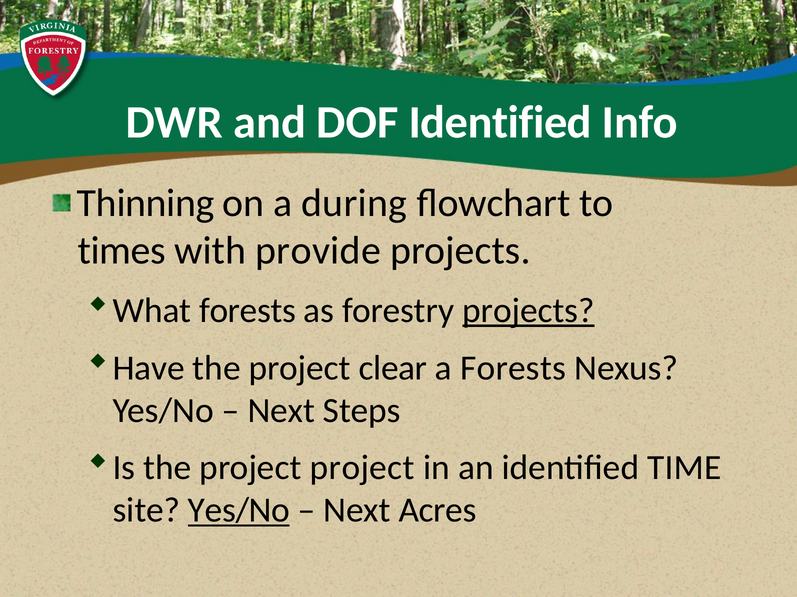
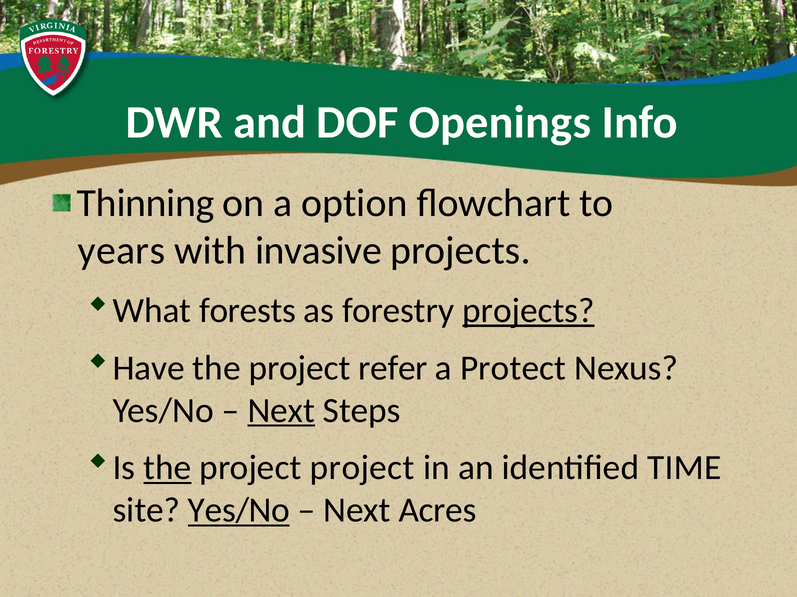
DOF Identified: Identified -> Openings (500, 123)
during: during -> option (354, 203)
times: times -> years (121, 251)
provide: provide -> invasive (318, 251)
clear: clear -> refer (393, 368)
a Forests: Forests -> Protect (513, 368)
Next underline: none -> present (281, 411)
the underline: none -> present (167, 468)
